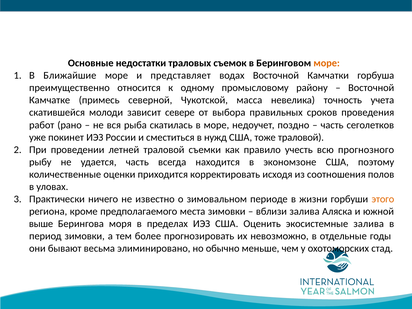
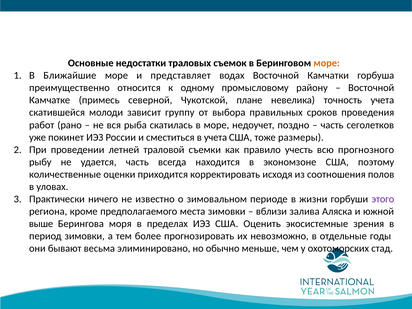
масса: масса -> плане (249, 100)
севере: севере -> группу (180, 113)
в нужд: нужд -> учета (215, 137)
тоже траловой: траловой -> размеры (301, 137)
этого colour: orange -> purple (383, 199)
экосистемные залива: залива -> зрения (369, 224)
